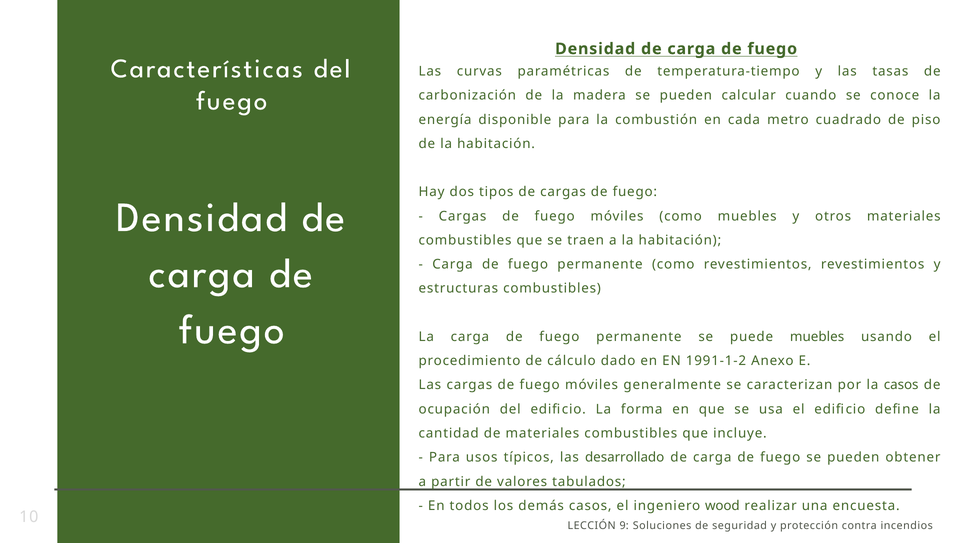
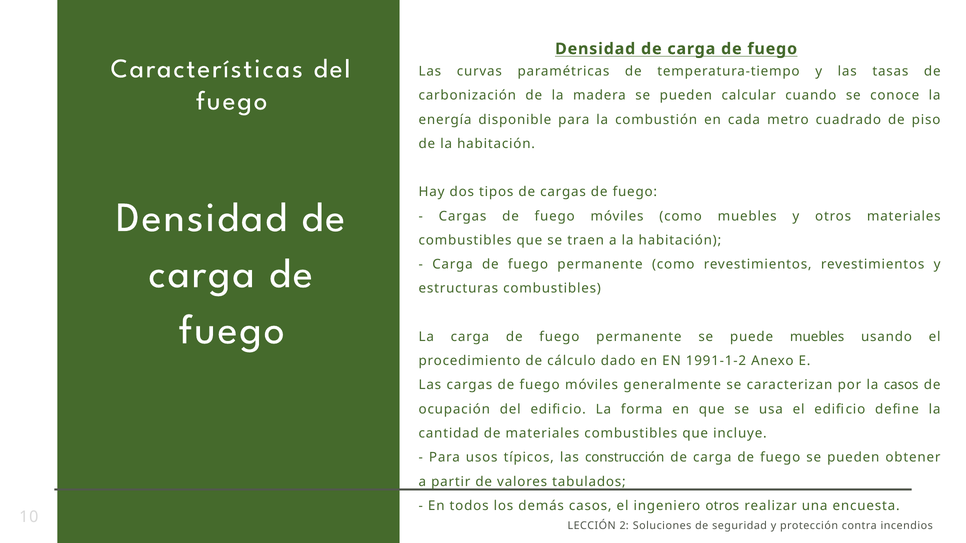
desarrollado: desarrollado -> construcción (625, 458)
ingeniero wood: wood -> otros (722, 506)
9: 9 -> 2 (624, 526)
